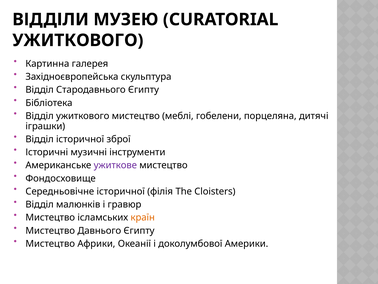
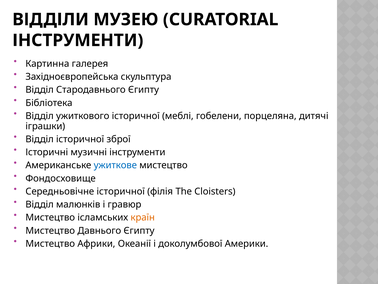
УЖИТКОВОГО: УЖИТКОВОГО -> ІНСТРУМЕНТИ (78, 40)
ужиткового мистецтво: мистецтво -> історичної (136, 116)
ужиткове colour: purple -> blue (115, 165)
